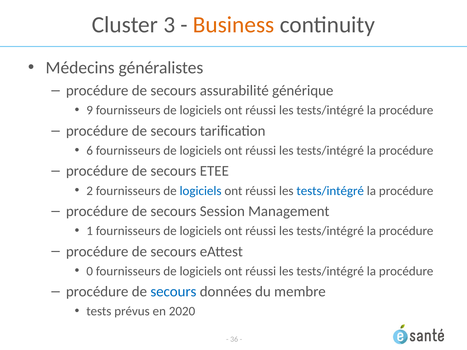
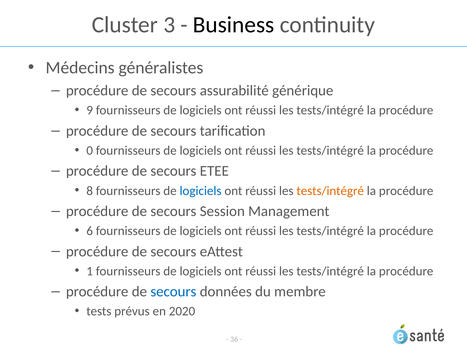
Business colour: orange -> black (234, 25)
6: 6 -> 0 (90, 151)
2: 2 -> 8 (90, 191)
tests/intégré colour: blue -> orange (330, 191)
1: 1 -> 6 (90, 231)
0: 0 -> 1 (90, 271)
